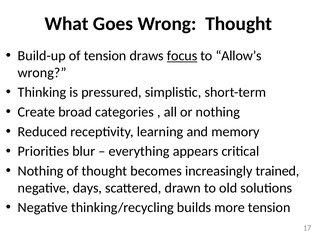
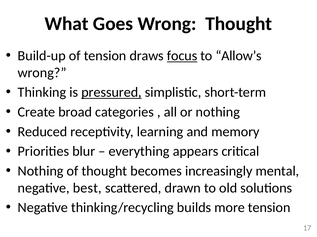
pressured underline: none -> present (112, 93)
trained: trained -> mental (277, 172)
days: days -> best (87, 189)
